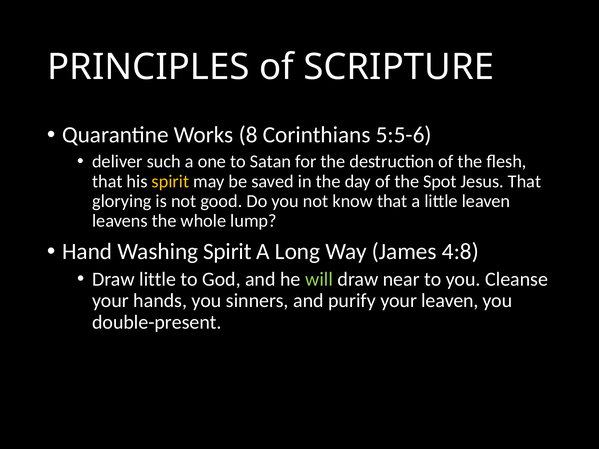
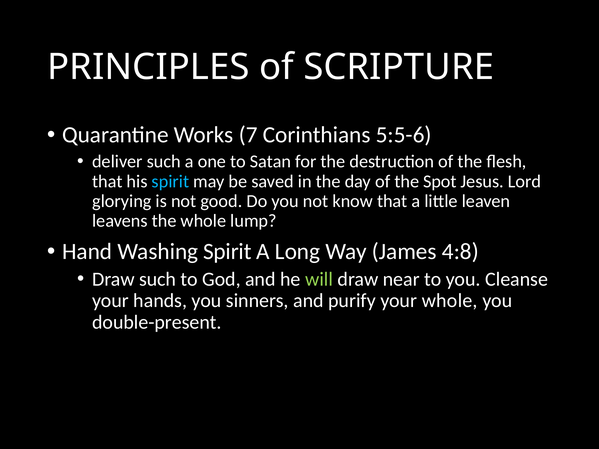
8: 8 -> 7 (248, 135)
spirit colour: yellow -> light blue (170, 181)
Jesus That: That -> Lord (525, 181)
Draw little: little -> such (158, 279)
your leaven: leaven -> whole (450, 301)
